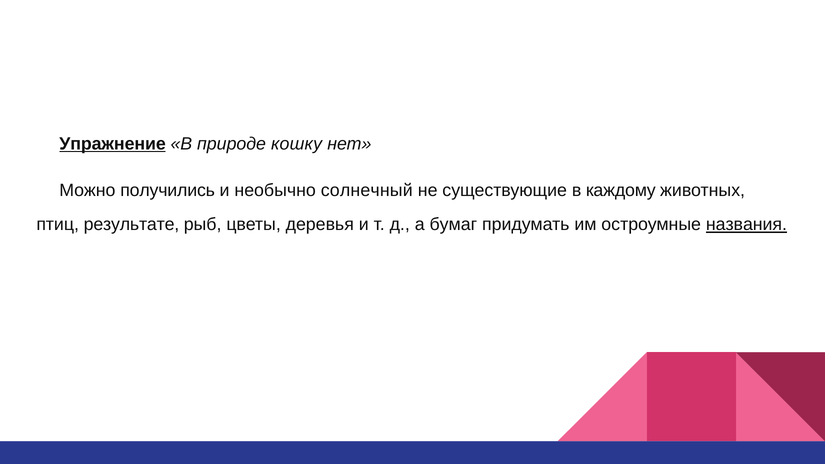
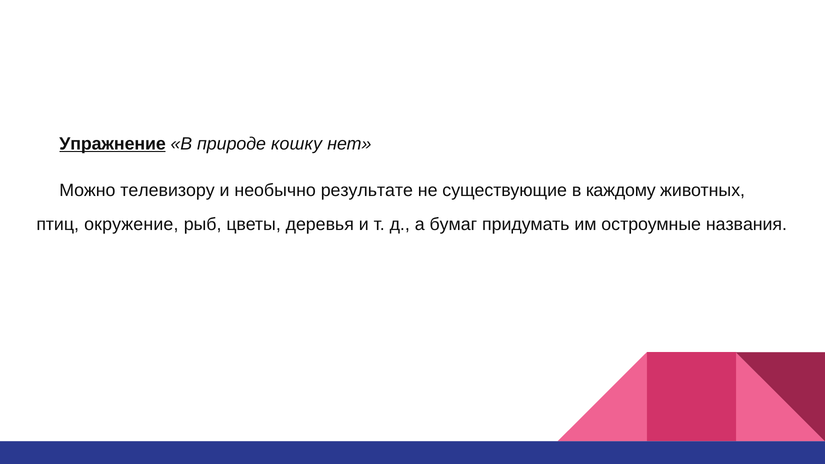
получились: получились -> телевизору (168, 191)
солнечный: солнечный -> результате (367, 191)
результате: результате -> окружение (131, 225)
названия underline: present -> none (746, 225)
